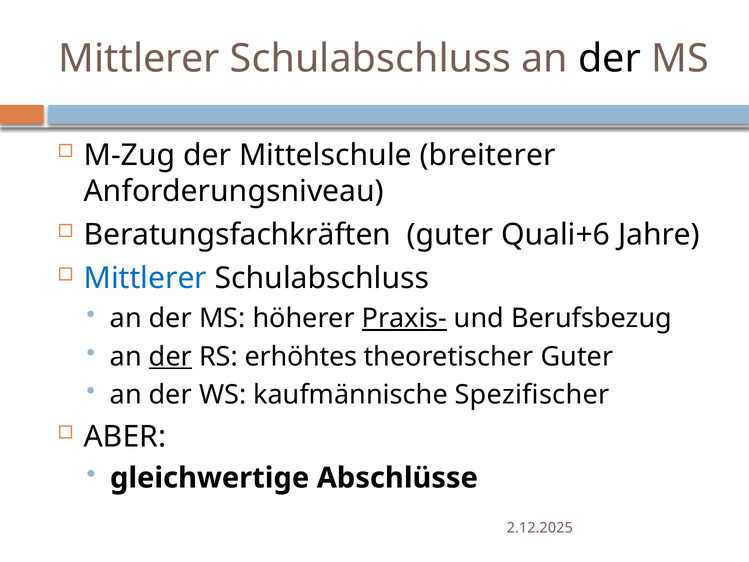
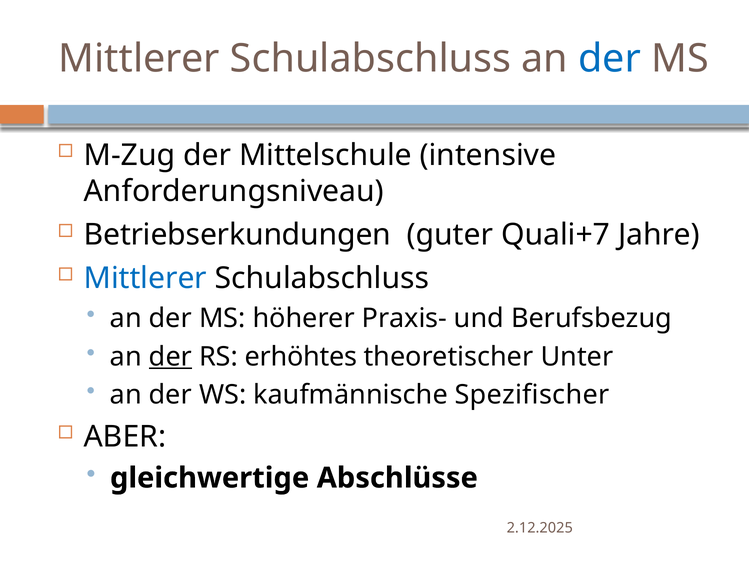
der colour: black -> blue (610, 59)
breiterer: breiterer -> intensive (488, 155)
Beratungsfachkräften: Beratungsfachkräften -> Betriebserkundungen (237, 235)
Quali+6: Quali+6 -> Quali+7 (556, 235)
Praxis- underline: present -> none (404, 318)
theoretischer Guter: Guter -> Unter (577, 356)
